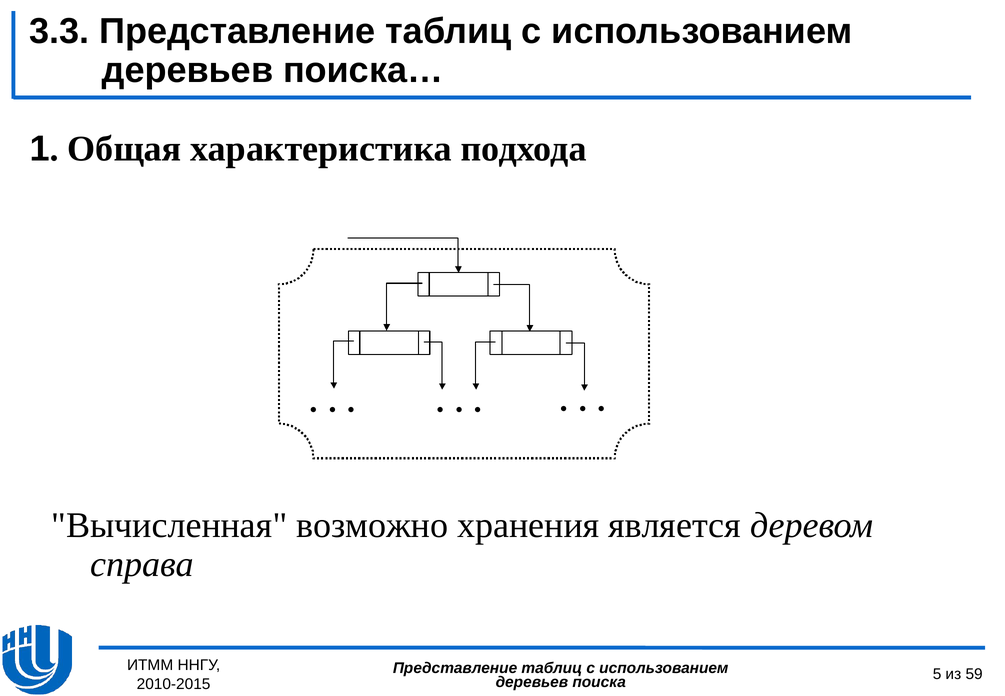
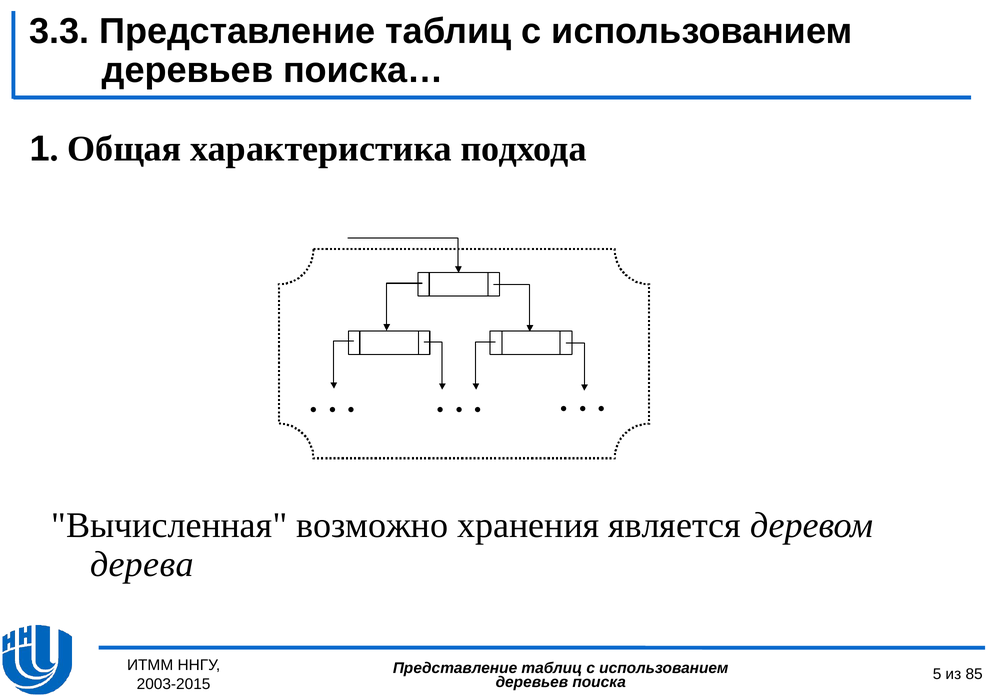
справа: справа -> дерева (142, 564)
59: 59 -> 85 (974, 674)
2010-2015: 2010-2015 -> 2003-2015 (174, 684)
